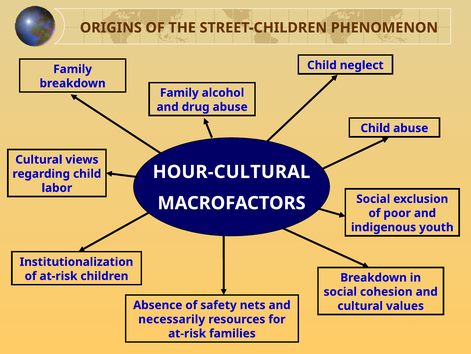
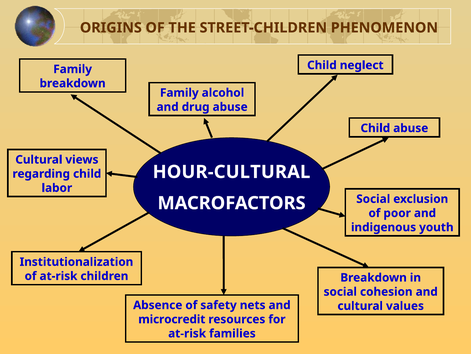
necessarily: necessarily -> microcredit (172, 319)
